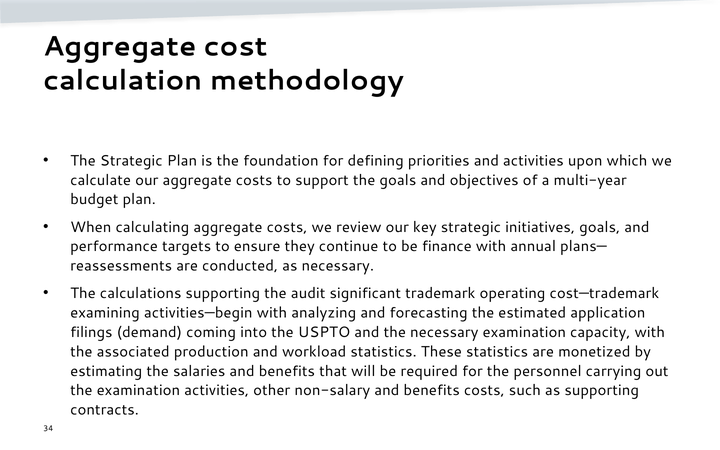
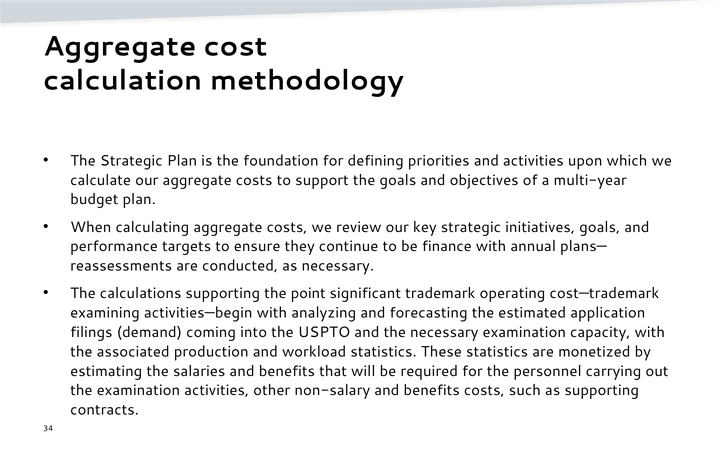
audit: audit -> point (308, 293)
